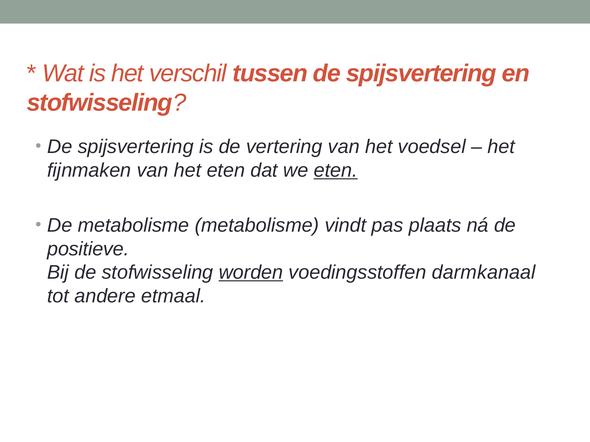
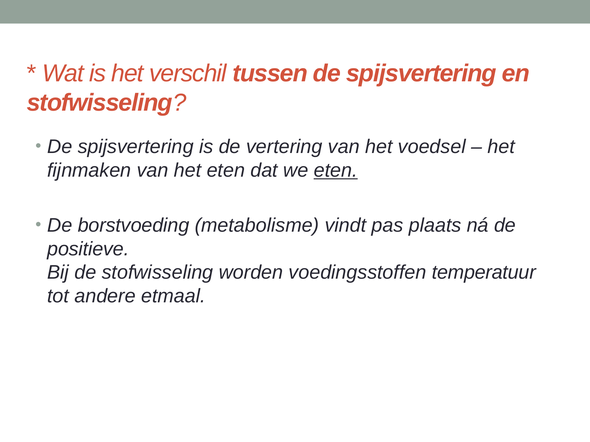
De metabolisme: metabolisme -> borstvoeding (134, 226)
worden underline: present -> none (251, 273)
darmkanaal: darmkanaal -> temperatuur (484, 273)
